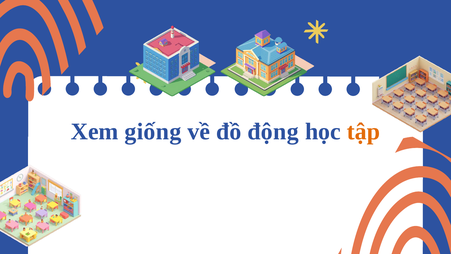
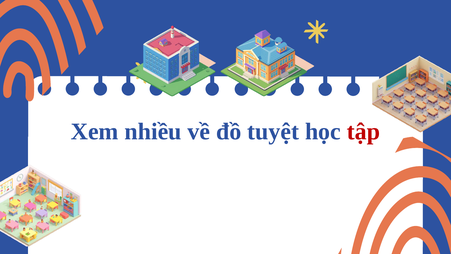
giống: giống -> nhiều (153, 131)
động: động -> tuyệt (273, 131)
tập colour: orange -> red (363, 131)
